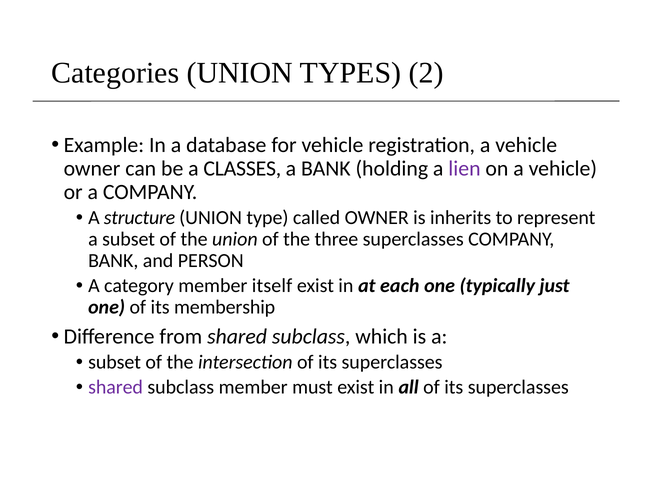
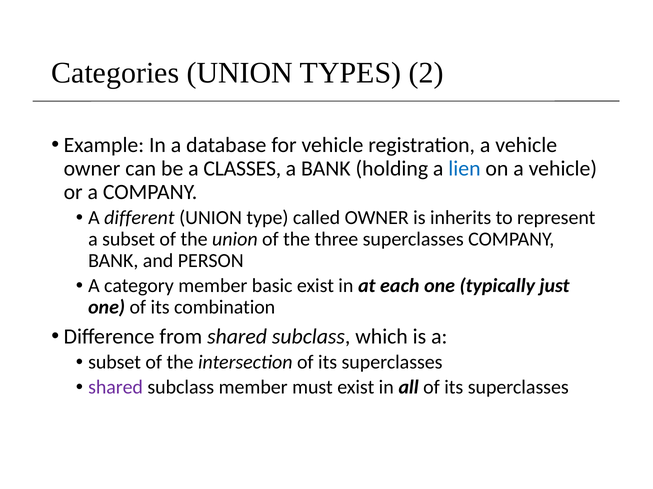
lien colour: purple -> blue (464, 169)
structure: structure -> different (139, 218)
itself: itself -> basic (272, 286)
membership: membership -> combination (225, 308)
